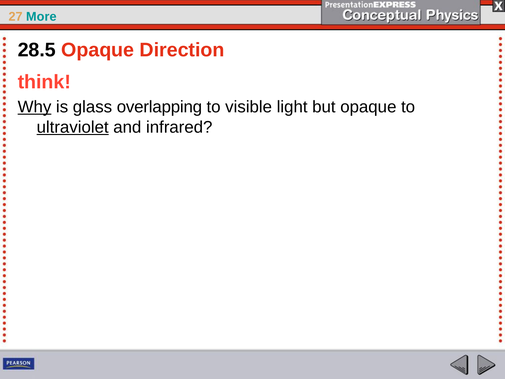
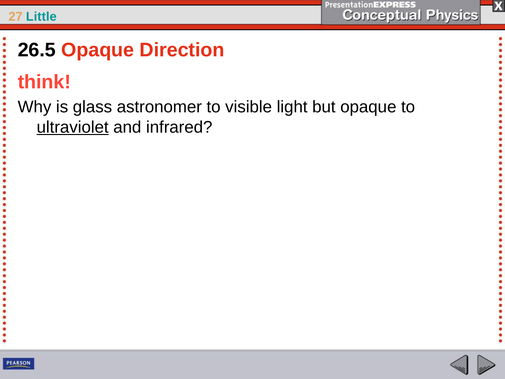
More: More -> Little (41, 17)
28.5: 28.5 -> 26.5 (37, 50)
Why underline: present -> none (35, 107)
overlapping: overlapping -> astronomer (159, 107)
